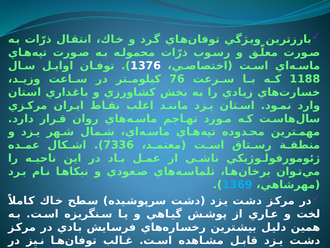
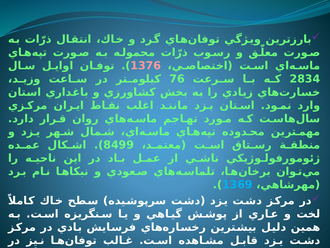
1376 colour: white -> pink (146, 66)
1188: 1188 -> 2834 (305, 79)
7336: 7336 -> 8499 (119, 145)
